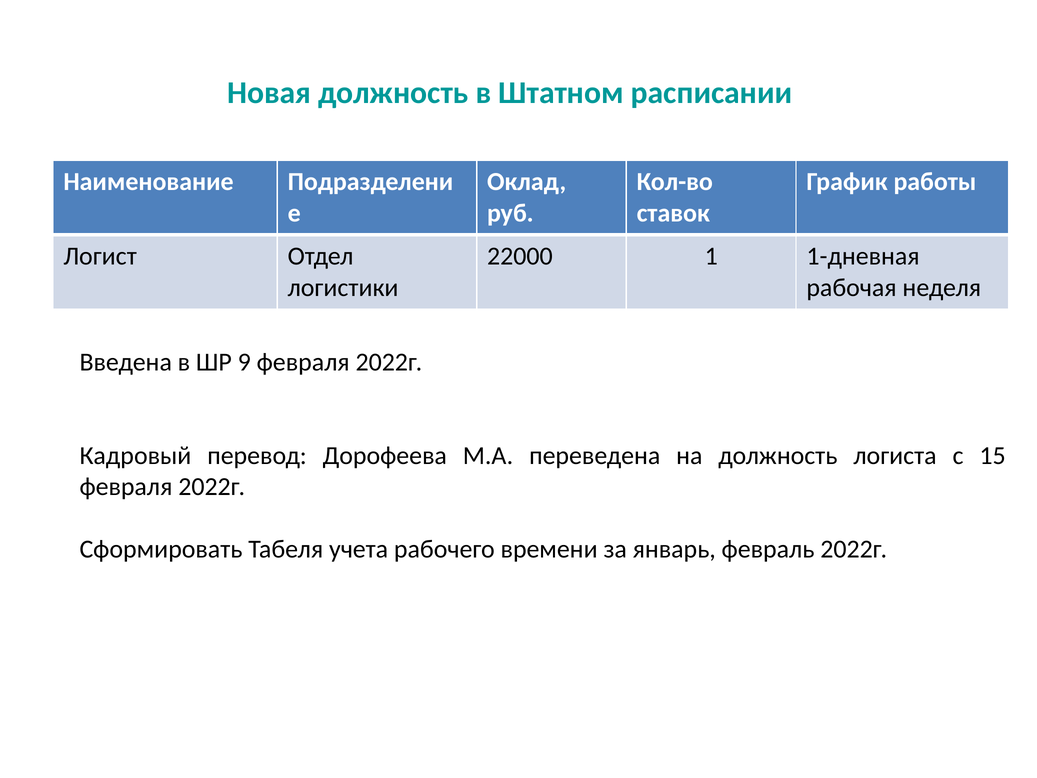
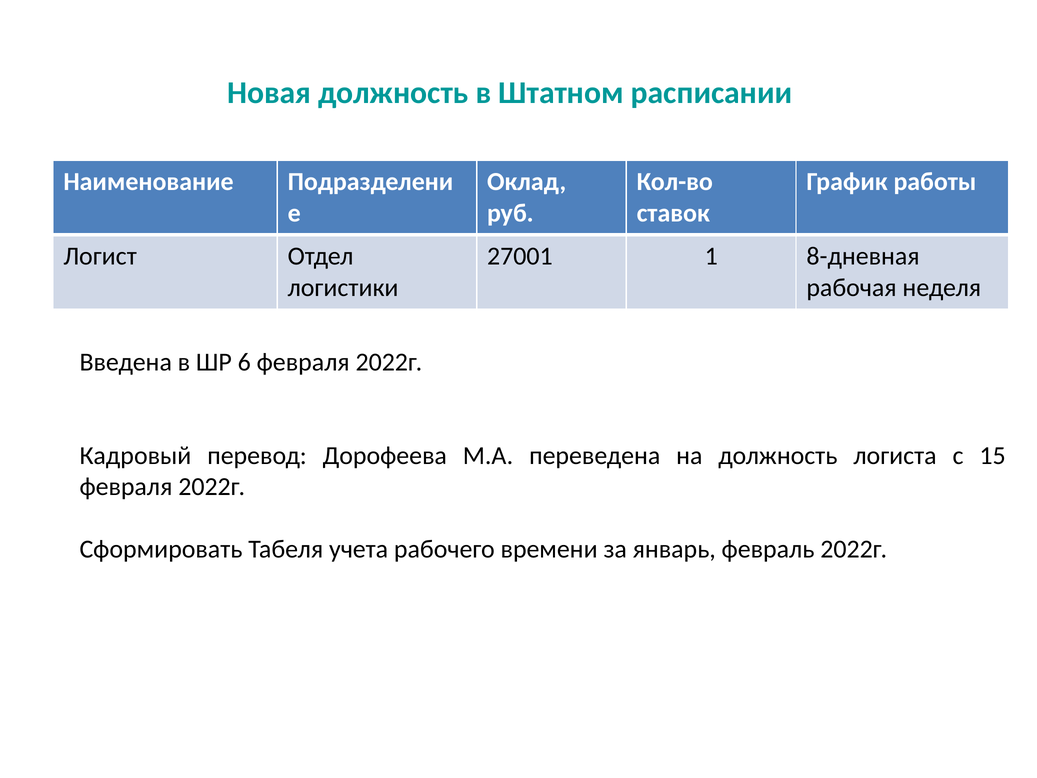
22000: 22000 -> 27001 (520, 256)
1-дневная: 1-дневная -> 8-дневная (863, 256)
9: 9 -> 6 (244, 362)
